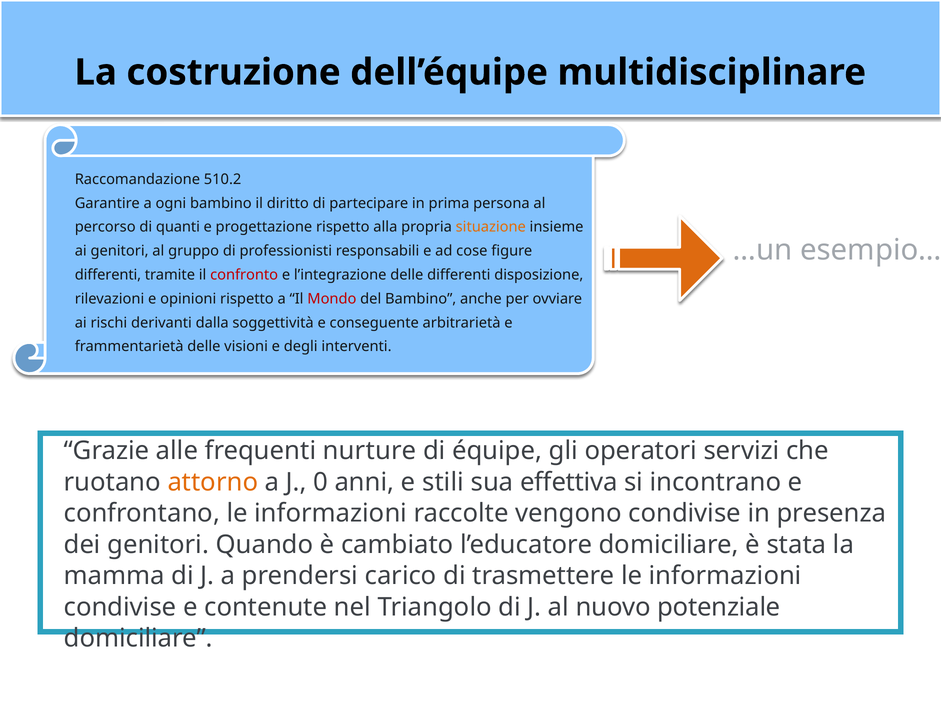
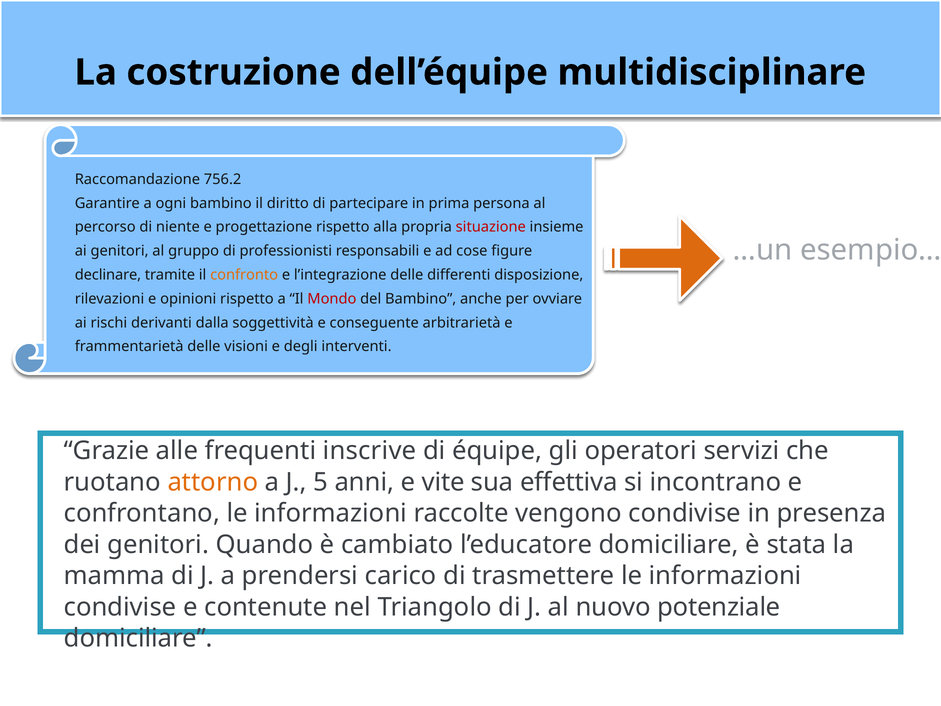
510.2: 510.2 -> 756.2 (223, 179)
quanti: quanti -> niente (178, 227)
situazione colour: orange -> red (491, 227)
differenti: differenti -> declinare (108, 275)
confronto colour: red -> orange (244, 275)
nurture: nurture -> inscrive (370, 451)
0: 0 -> 5 (321, 482)
stili: stili -> vite (443, 482)
